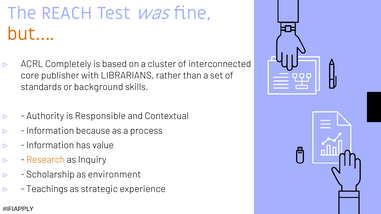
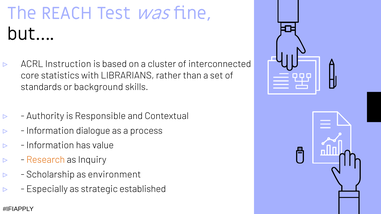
but… colour: orange -> black (31, 34)
Completely: Completely -> Instruction (68, 64)
publisher: publisher -> statistics (60, 76)
because: because -> dialogue (93, 131)
Teachings: Teachings -> Especially (47, 189)
experience: experience -> established (143, 189)
